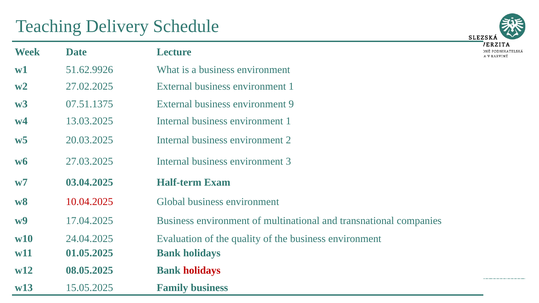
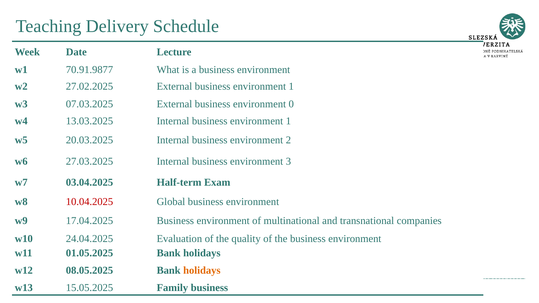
51.62.9926: 51.62.9926 -> 70.91.9877 (90, 70)
07.51.1375: 07.51.1375 -> 07.03.2025 (90, 104)
9: 9 -> 0 (291, 104)
holidays colour: red -> orange (202, 270)
